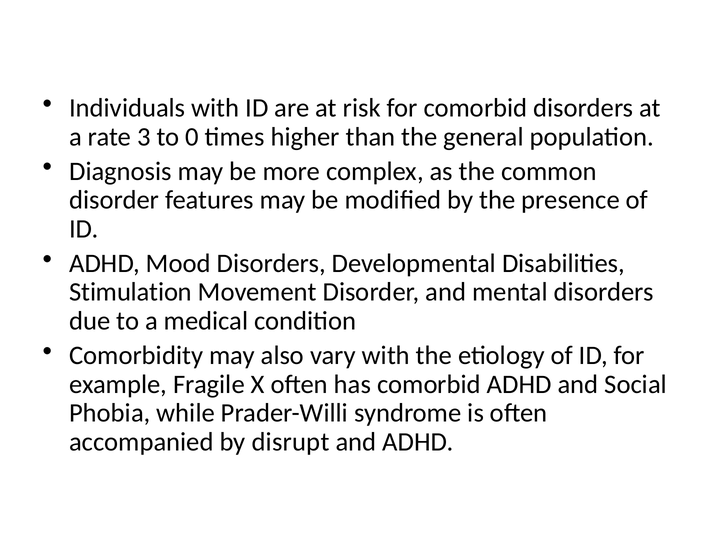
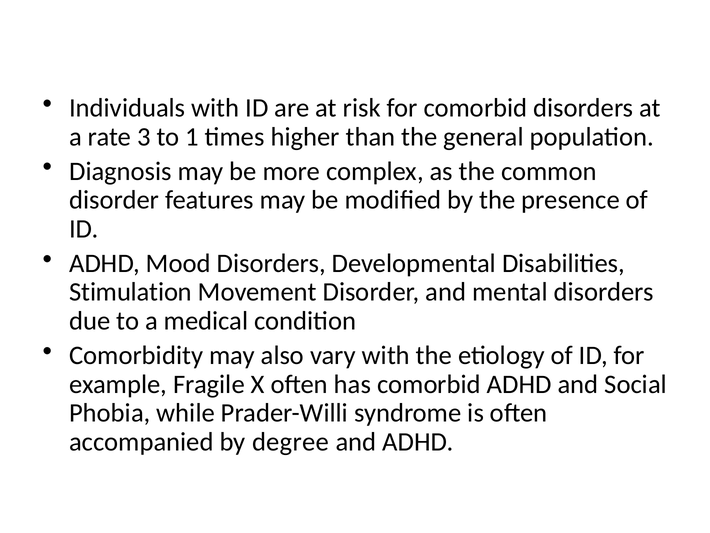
0: 0 -> 1 (192, 137)
disrupt: disrupt -> degree (291, 442)
